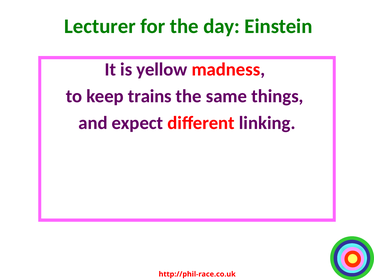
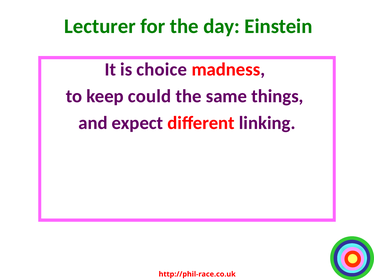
yellow: yellow -> choice (162, 70)
trains: trains -> could (150, 96)
